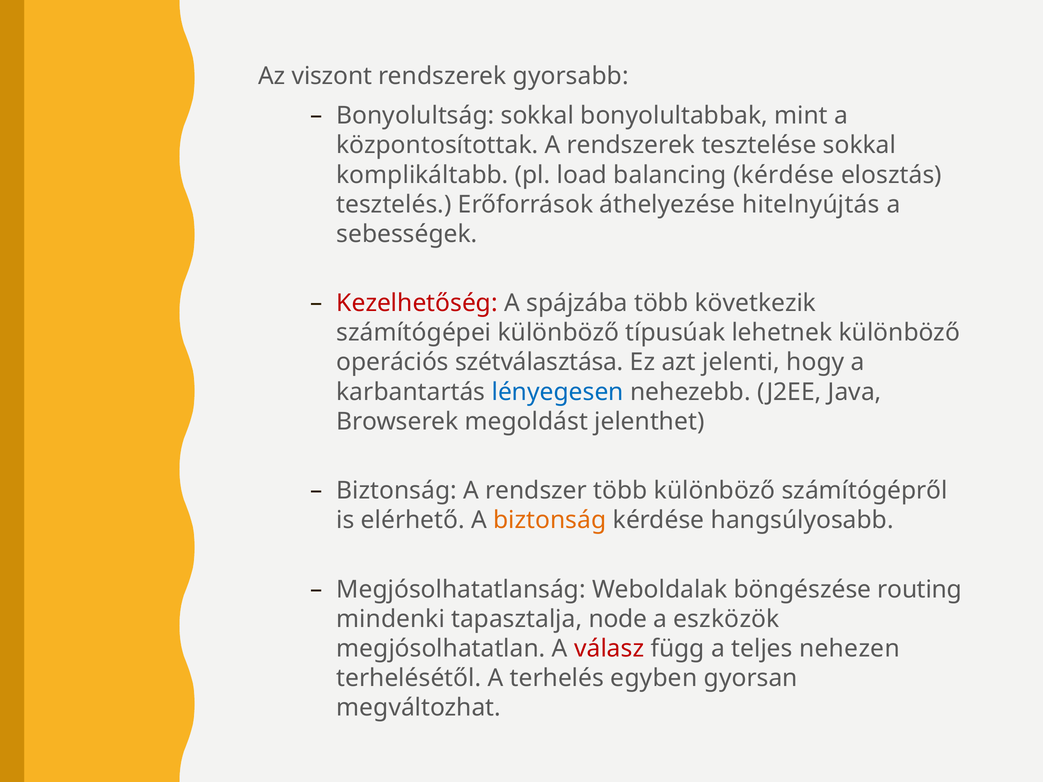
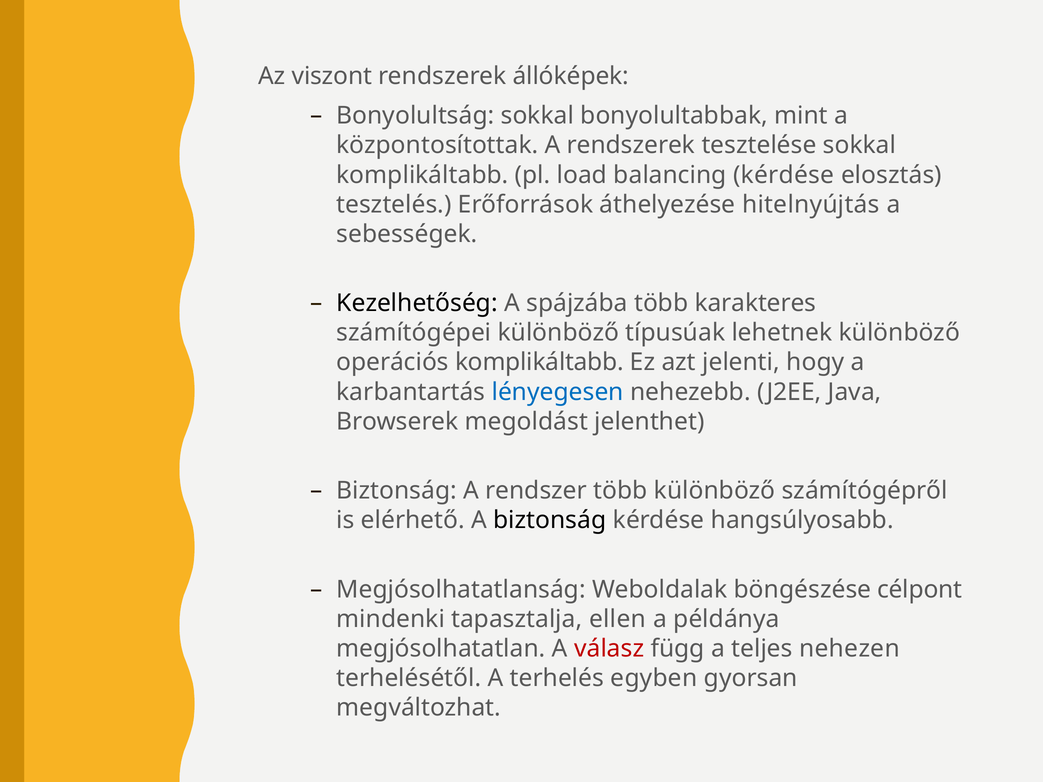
gyorsabb: gyorsabb -> állóképek (571, 76)
Kezelhetőség colour: red -> black (417, 303)
következik: következik -> karakteres (756, 303)
operációs szétválasztása: szétválasztása -> komplikáltabb (539, 362)
biztonság colour: orange -> black (550, 520)
routing: routing -> célpont (920, 590)
node: node -> ellen (618, 619)
eszközök: eszközök -> példánya (726, 619)
